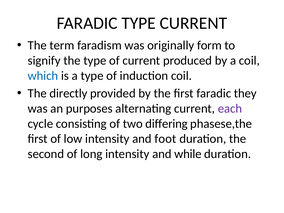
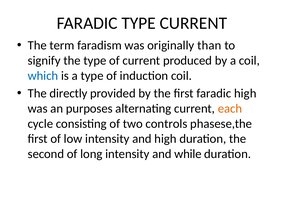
form: form -> than (209, 45)
faradic they: they -> high (245, 93)
each colour: purple -> orange (230, 109)
differing: differing -> controls (166, 124)
and foot: foot -> high (165, 139)
